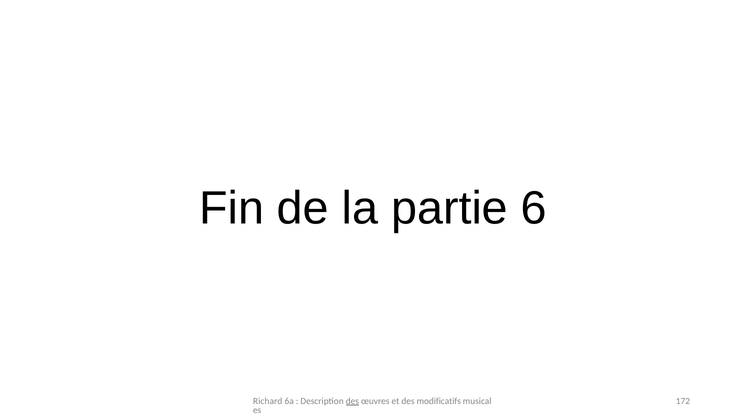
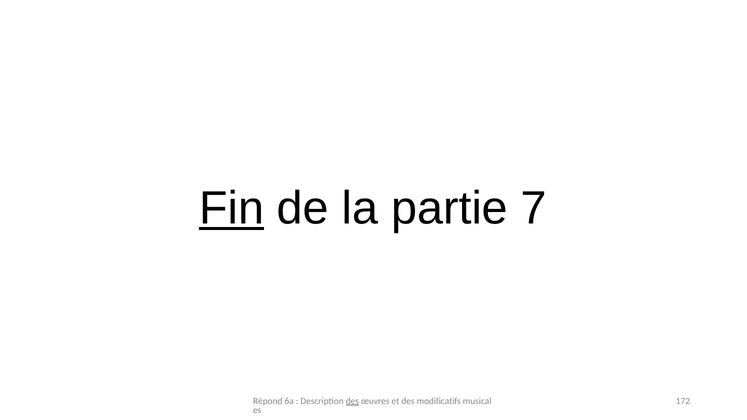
Fin underline: none -> present (232, 208)
6: 6 -> 7 (534, 208)
Richard: Richard -> Répond (268, 401)
